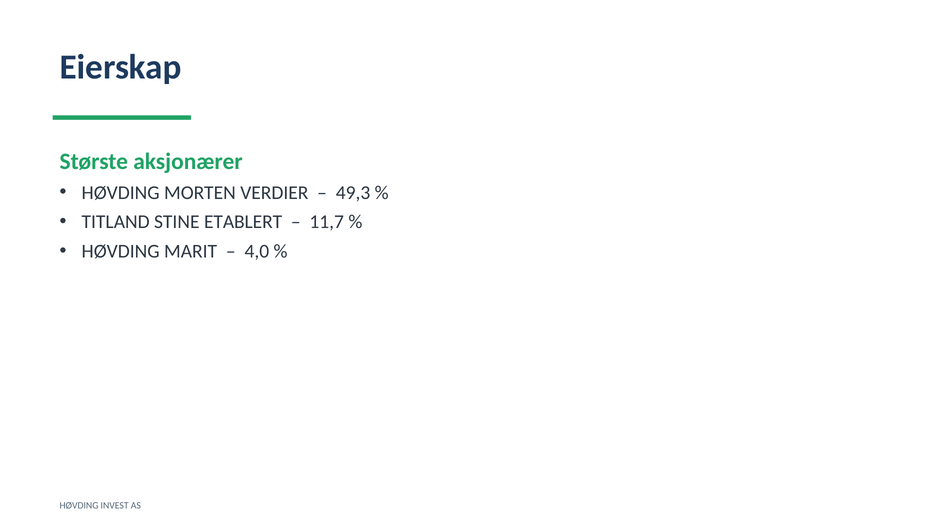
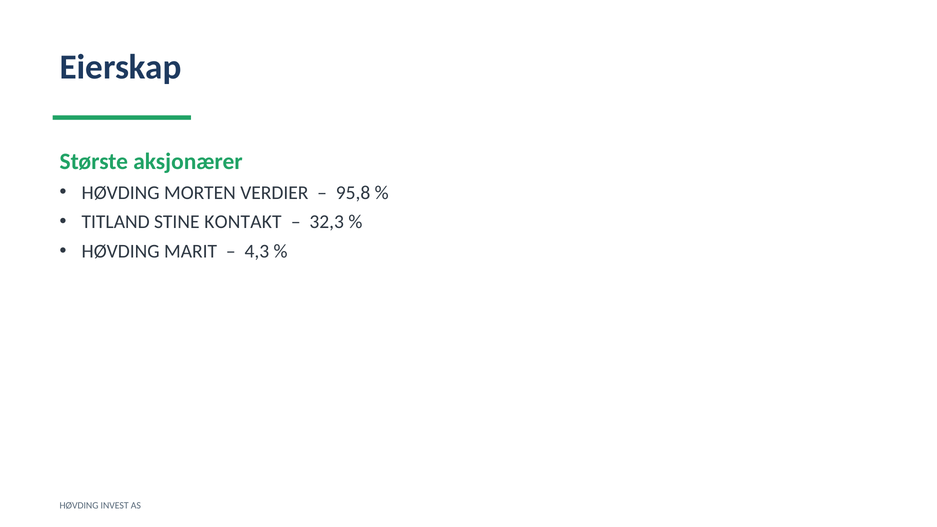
49,3: 49,3 -> 95,8 (353, 193)
ETABLERT: ETABLERT -> KONTAKT (243, 222)
11,7: 11,7 -> 32,3 (327, 222)
4,0: 4,0 -> 4,3 (257, 251)
